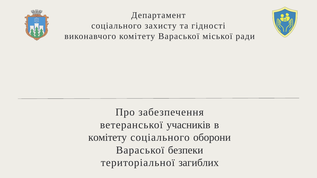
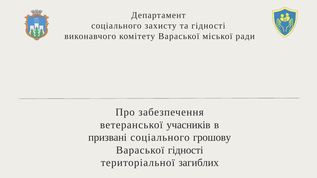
комітету: комітету -> призвані (108, 138)
оборони: оборони -> грошову (212, 138)
Вараської безпеки: безпеки -> гідності (186, 150)
